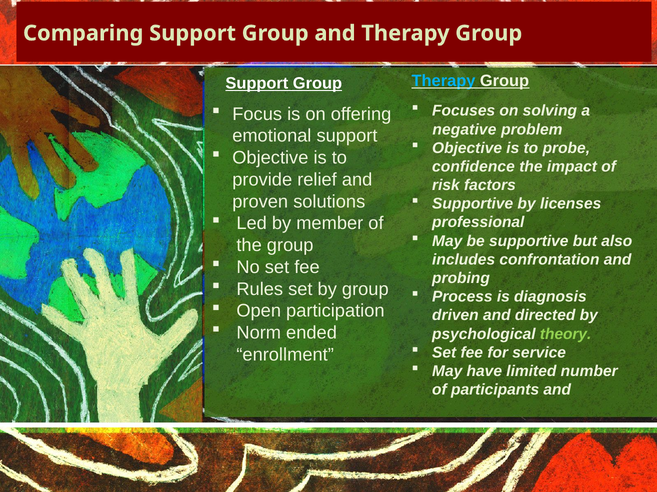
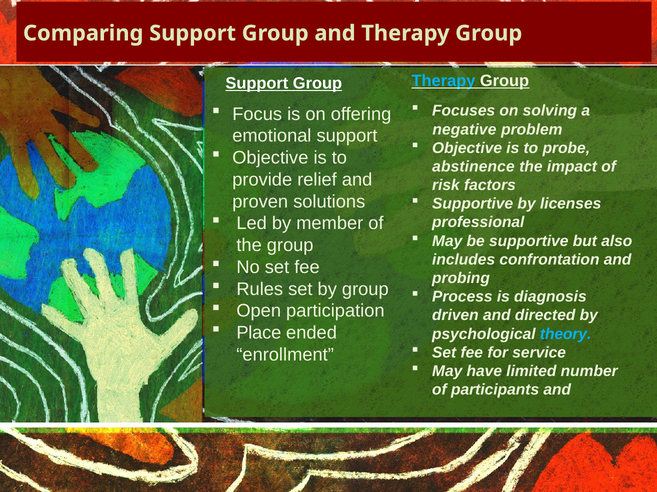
confidence: confidence -> abstinence (473, 167)
Norm: Norm -> Place (259, 333)
theory colour: light green -> light blue (566, 334)
